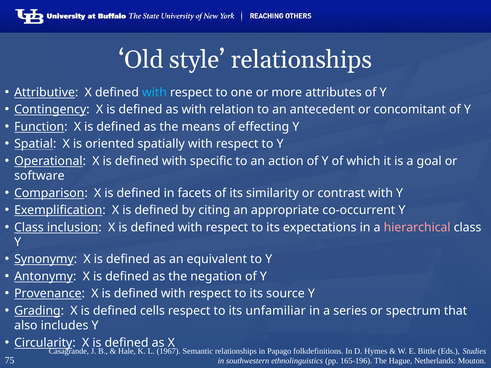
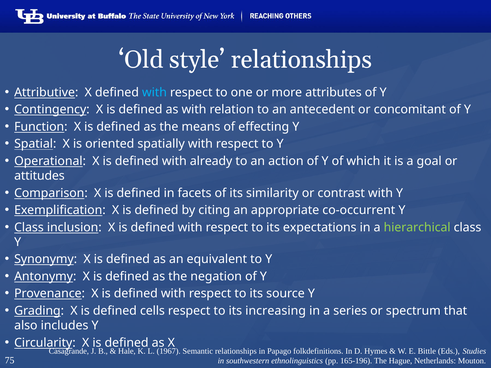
specific: specific -> already (211, 161)
software: software -> attitudes (39, 176)
hierarchical colour: pink -> light green (417, 227)
unfamiliar: unfamiliar -> increasing (276, 311)
